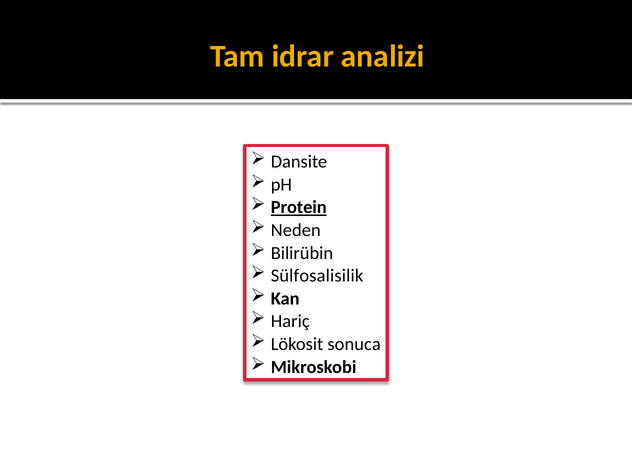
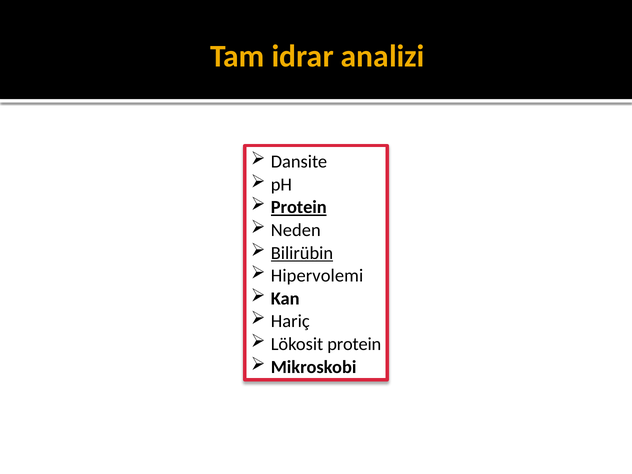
Bilirübin underline: none -> present (302, 253)
Sülfosalisilik: Sülfosalisilik -> Hipervolemi (317, 276)
Lökosit sonuca: sonuca -> protein (354, 344)
